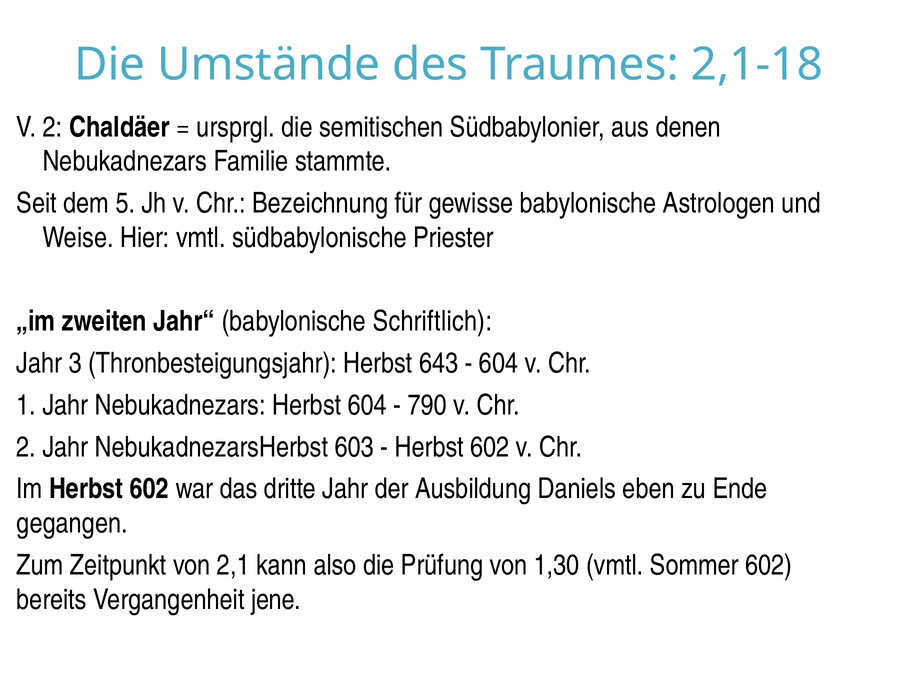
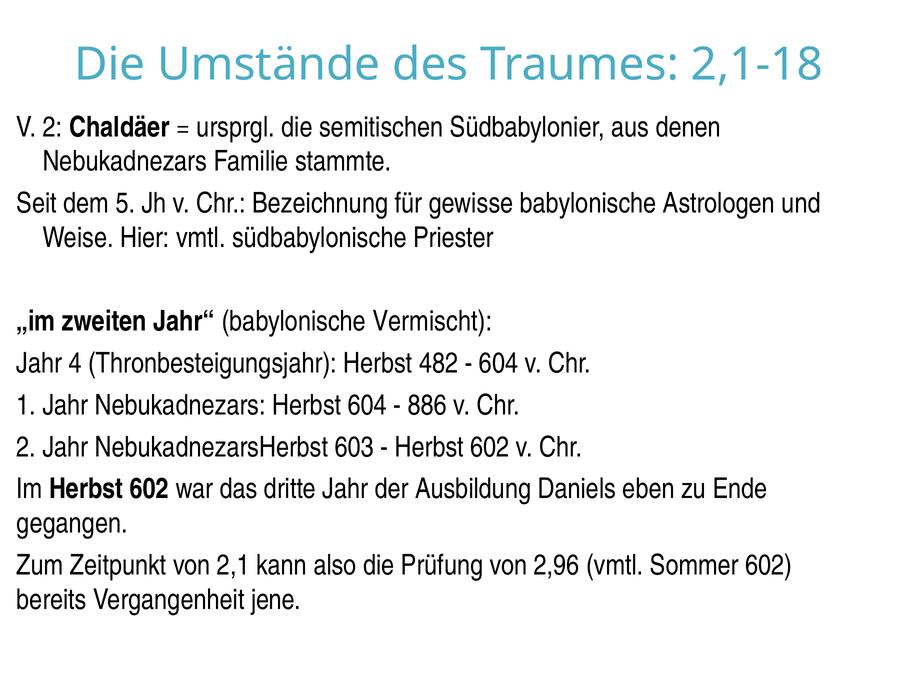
Schriftlich: Schriftlich -> Vermischt (432, 321)
3: 3 -> 4 (75, 363)
643: 643 -> 482 (439, 363)
790: 790 -> 886 (427, 405)
1,30: 1,30 -> 2,96 (557, 565)
